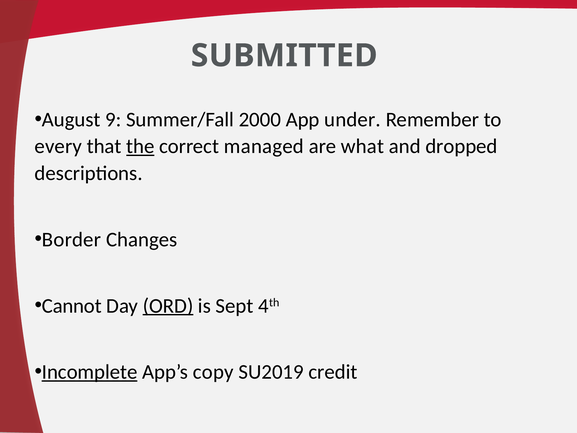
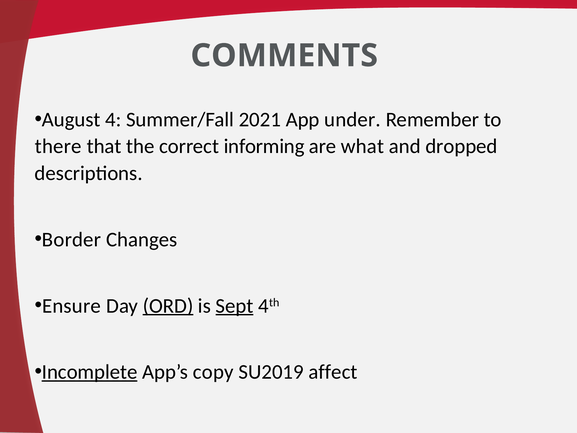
SUBMITTED: SUBMITTED -> COMMENTS (284, 56)
9: 9 -> 4 (113, 120)
2000: 2000 -> 2021 (260, 120)
every: every -> there (58, 146)
the underline: present -> none (140, 146)
managed: managed -> informing (264, 146)
Cannot: Cannot -> Ensure (72, 306)
Sept underline: none -> present (235, 306)
credit: credit -> affect (333, 372)
